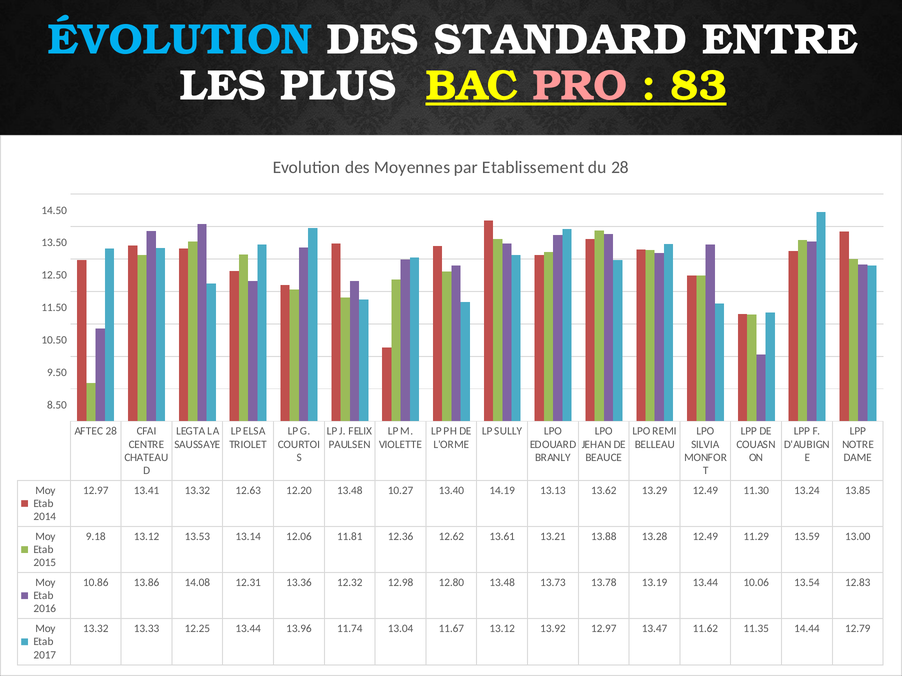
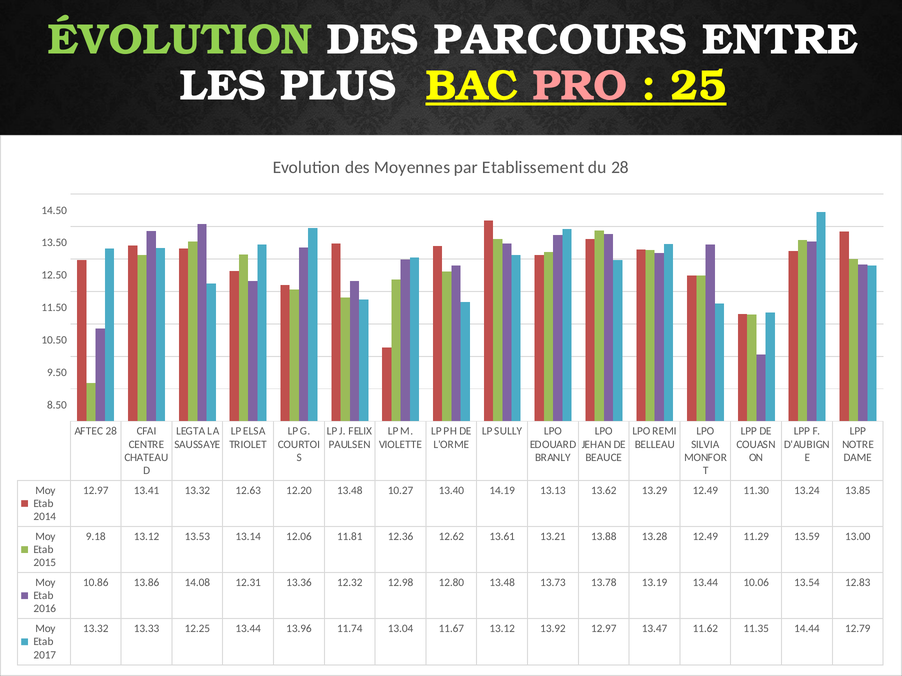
ÉVOLUTION colour: light blue -> light green (180, 40)
STANDARD: STANDARD -> PARCOURS (560, 40)
83: 83 -> 25 (699, 86)
